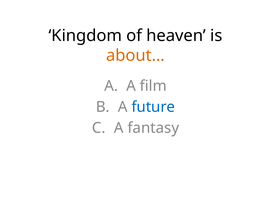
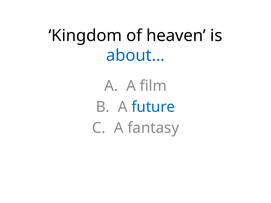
about… colour: orange -> blue (135, 55)
